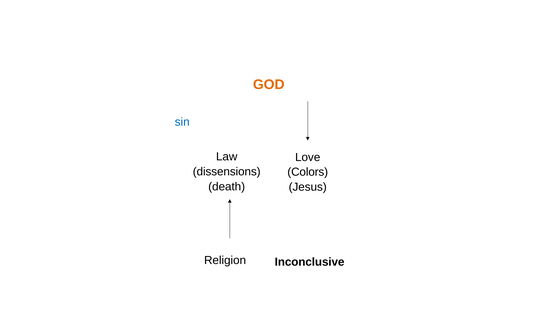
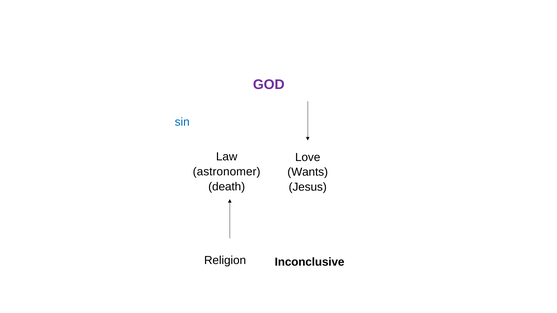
GOD colour: orange -> purple (269, 85)
dissensions: dissensions -> astronomer (227, 172)
Colors: Colors -> Wants (308, 172)
